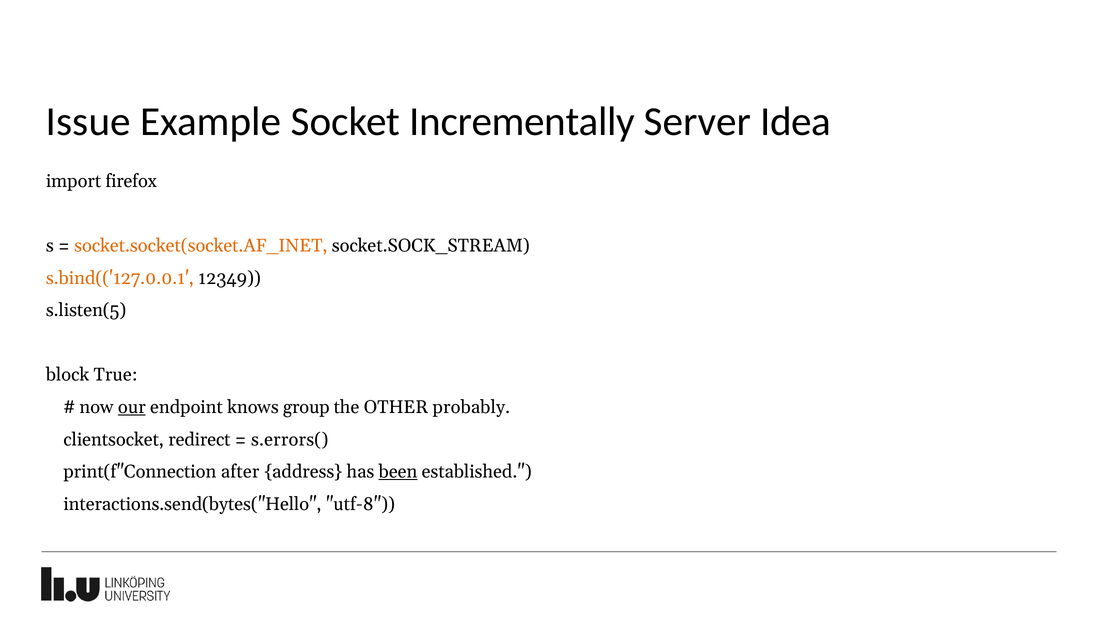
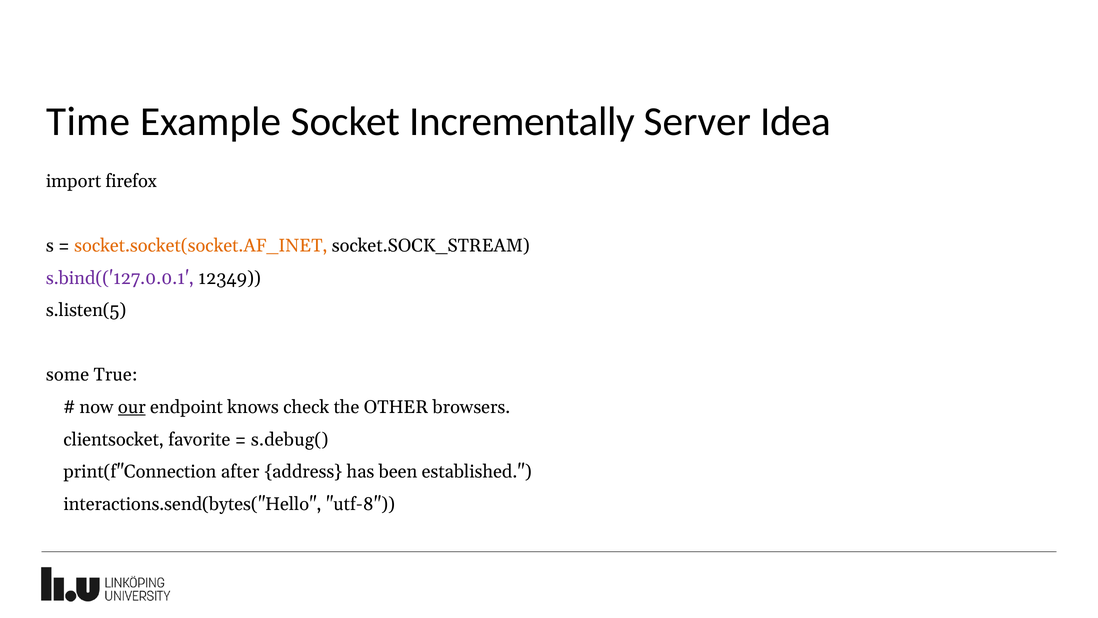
Issue: Issue -> Time (88, 122)
s.bind(('127.0.0.1 colour: orange -> purple (120, 278)
block: block -> some (67, 375)
group: group -> check (306, 407)
probably: probably -> browsers (471, 407)
redirect: redirect -> favorite (199, 439)
s.errors(: s.errors( -> s.debug( (290, 439)
been underline: present -> none (398, 471)
